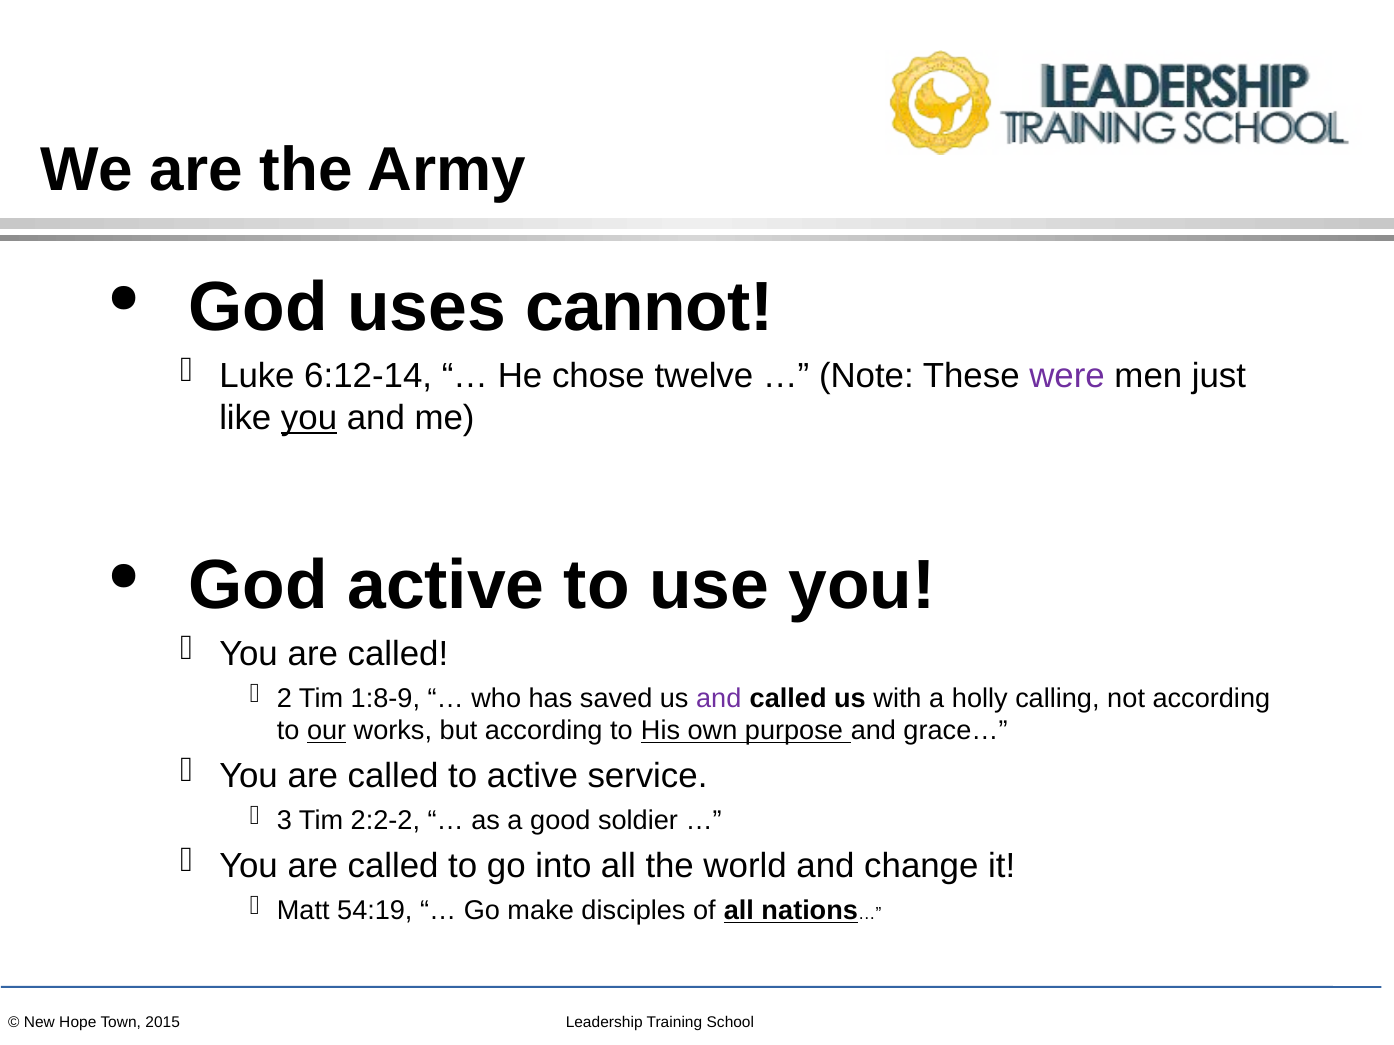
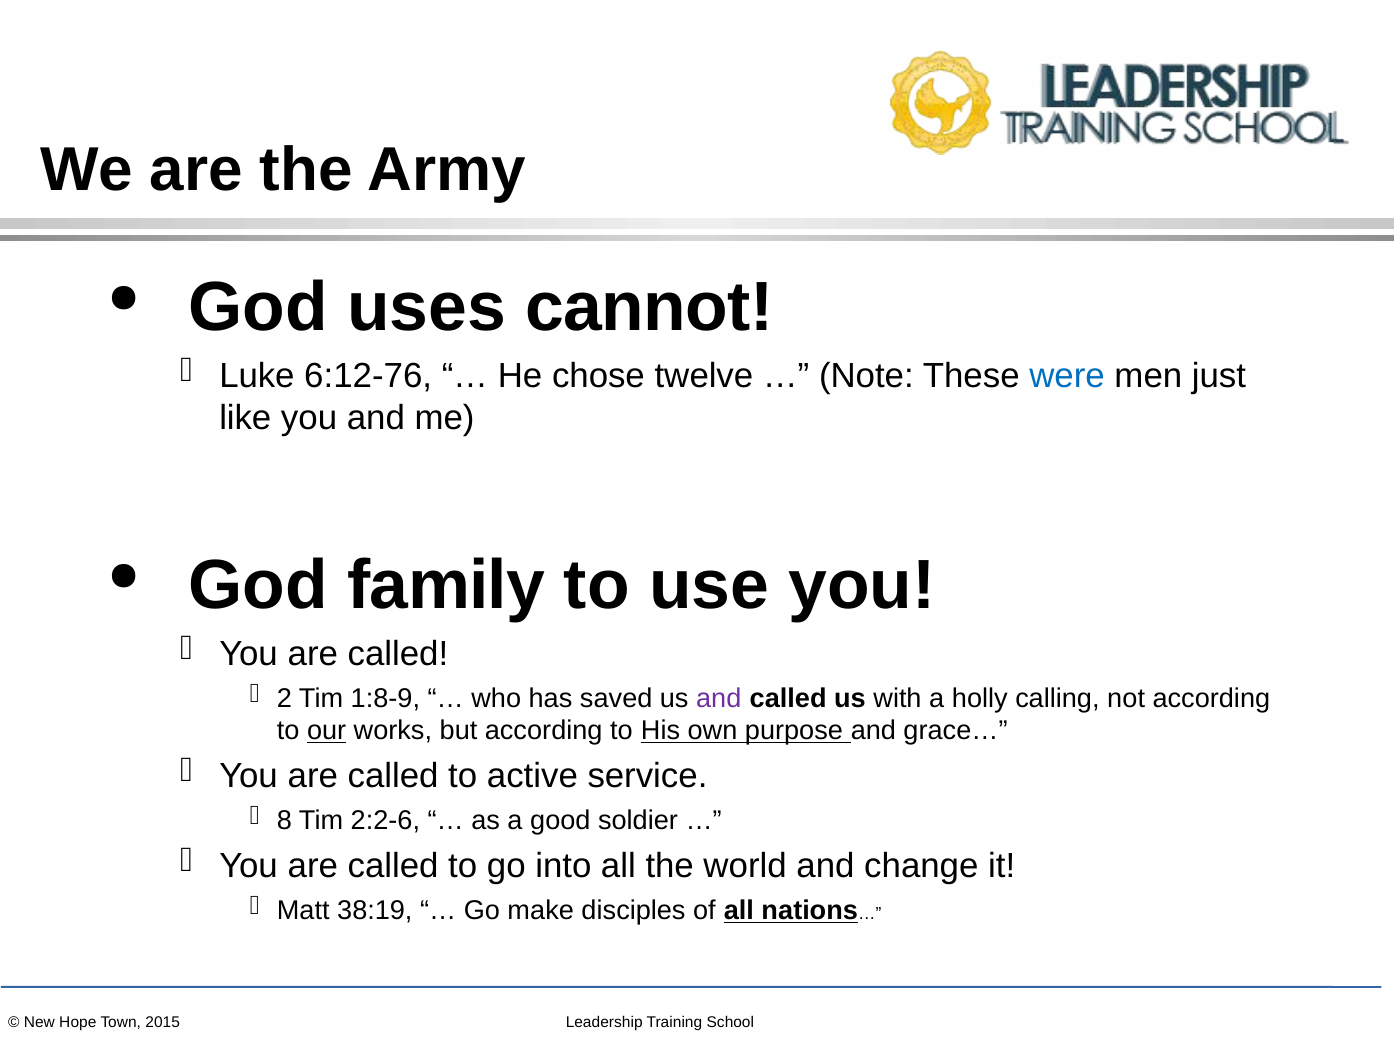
6:12-14: 6:12-14 -> 6:12-76 (368, 376)
were colour: purple -> blue (1067, 376)
you underline: present -> none (309, 418)
God active: active -> family (446, 586)
3: 3 -> 8 (284, 821)
2:2-2: 2:2-2 -> 2:2-6 (385, 821)
54:19: 54:19 -> 38:19 (375, 911)
